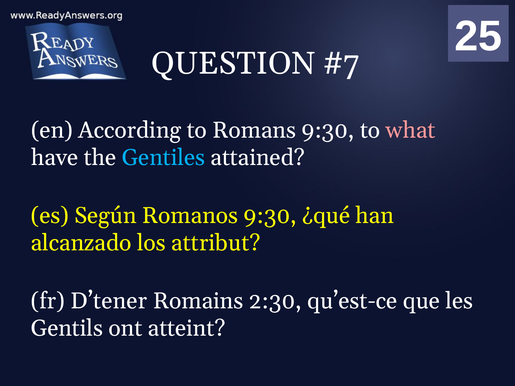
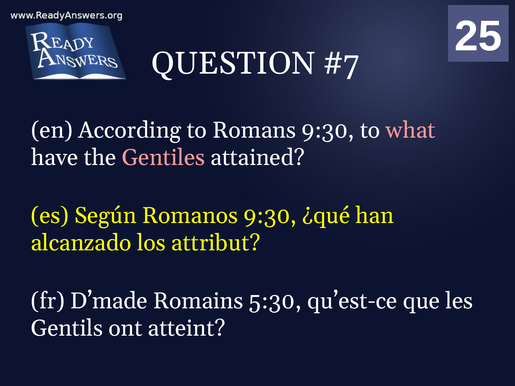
Gentiles colour: light blue -> pink (163, 158)
D’tener: D’tener -> D’made (109, 301)
2:30: 2:30 -> 5:30 (275, 301)
